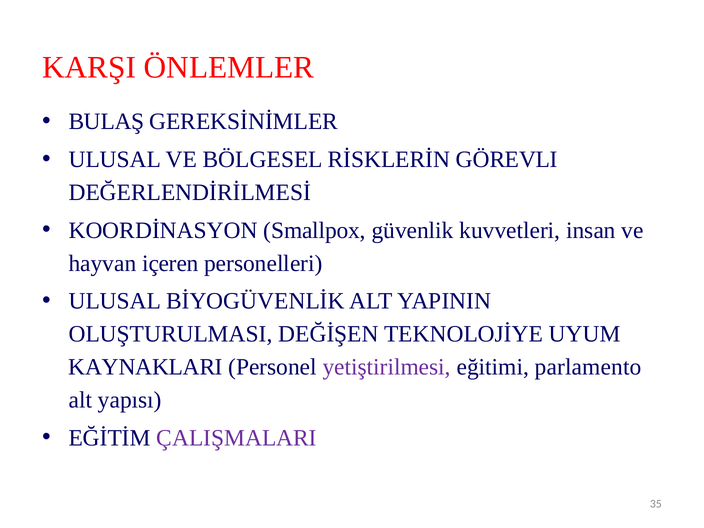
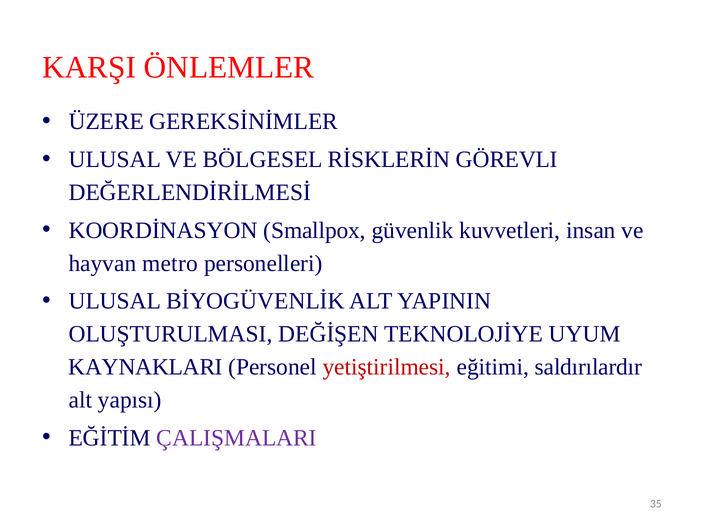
BULAŞ: BULAŞ -> ÜZERE (106, 122)
içeren: içeren -> metro (170, 263)
yetiştirilmesi colour: purple -> red (387, 367)
parlamento: parlamento -> saldırılardır (588, 367)
